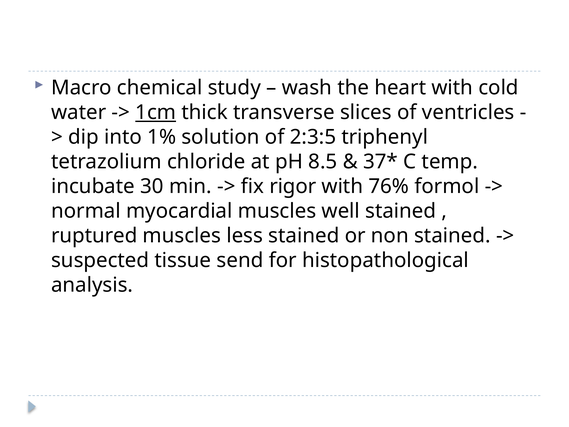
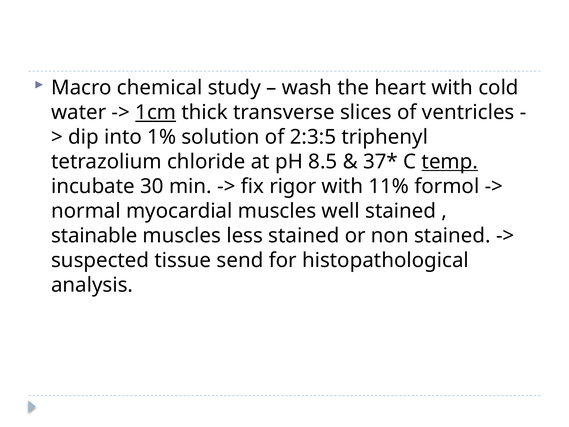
temp underline: none -> present (450, 162)
76%: 76% -> 11% (389, 186)
ruptured: ruptured -> stainable (94, 236)
